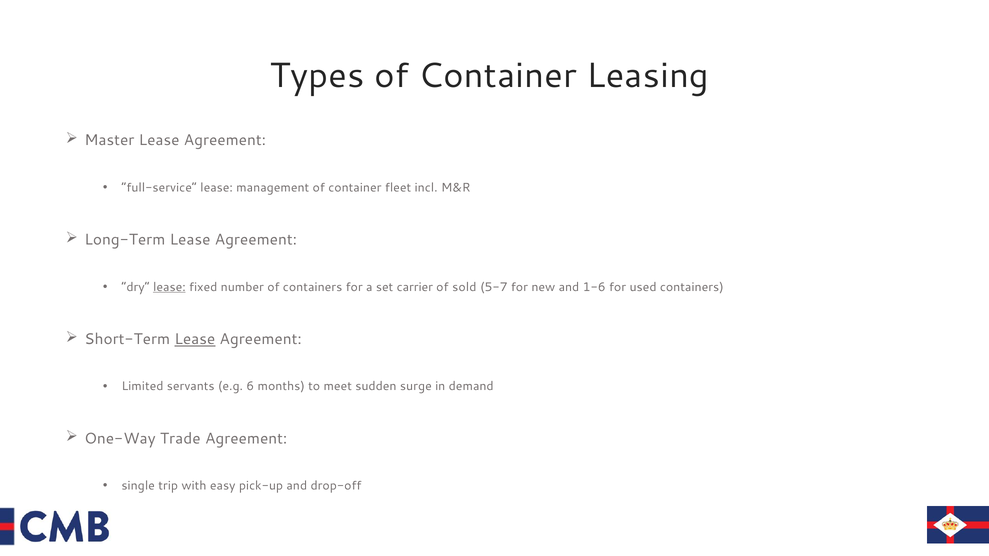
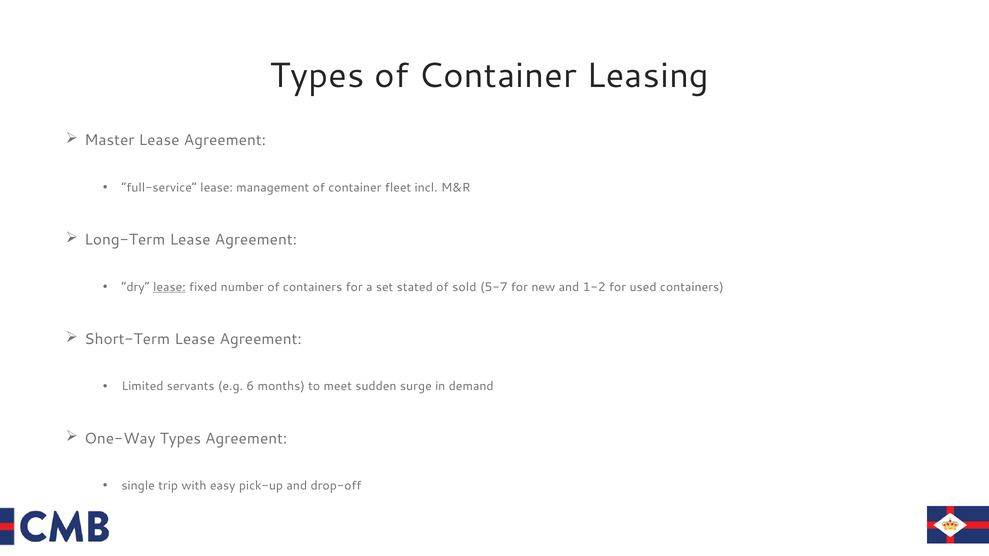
carrier: carrier -> stated (415, 287)
1-6: 1-6 -> 1-2 (594, 287)
Lease underline: present -> none (195, 339)
One-Way Trade: Trade -> Types (180, 439)
